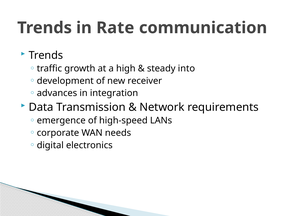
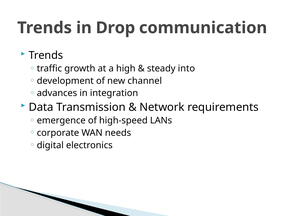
Rate: Rate -> Drop (115, 28)
receiver: receiver -> channel (145, 81)
